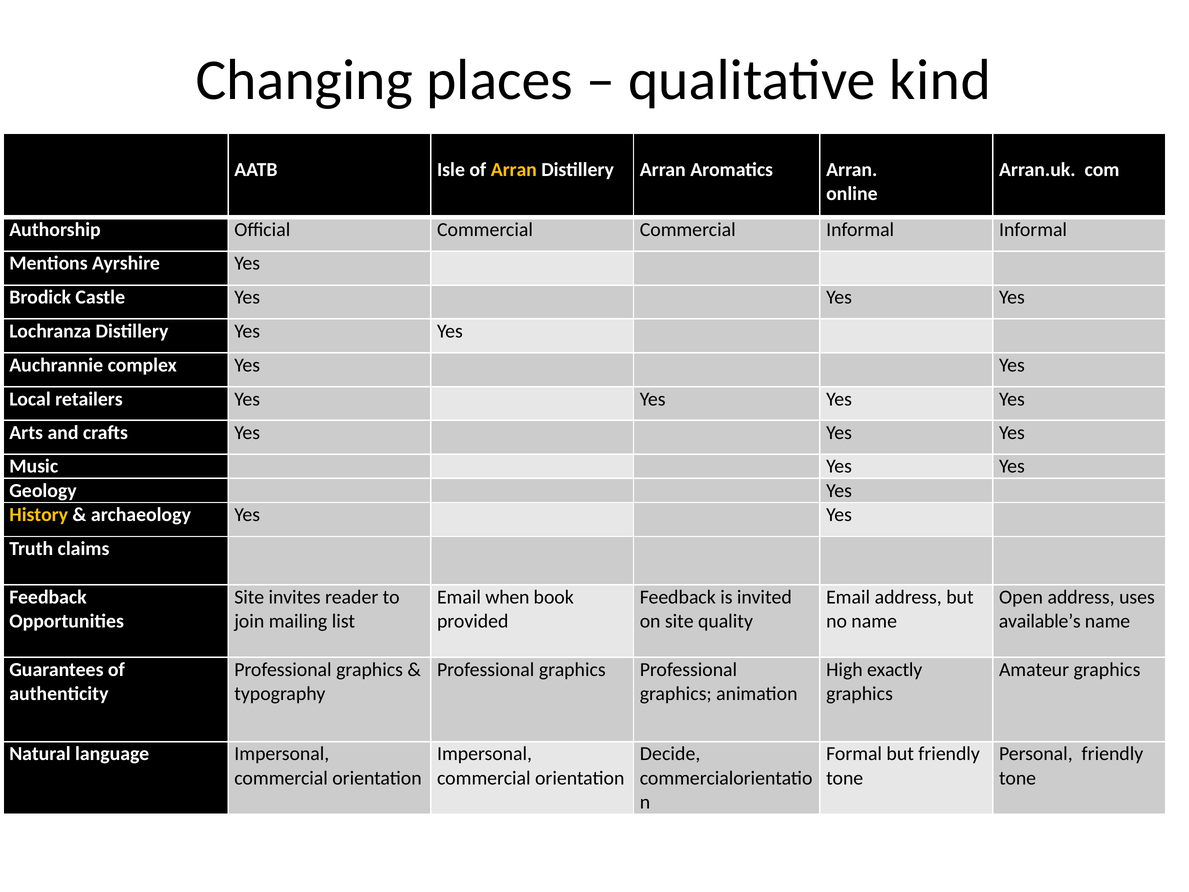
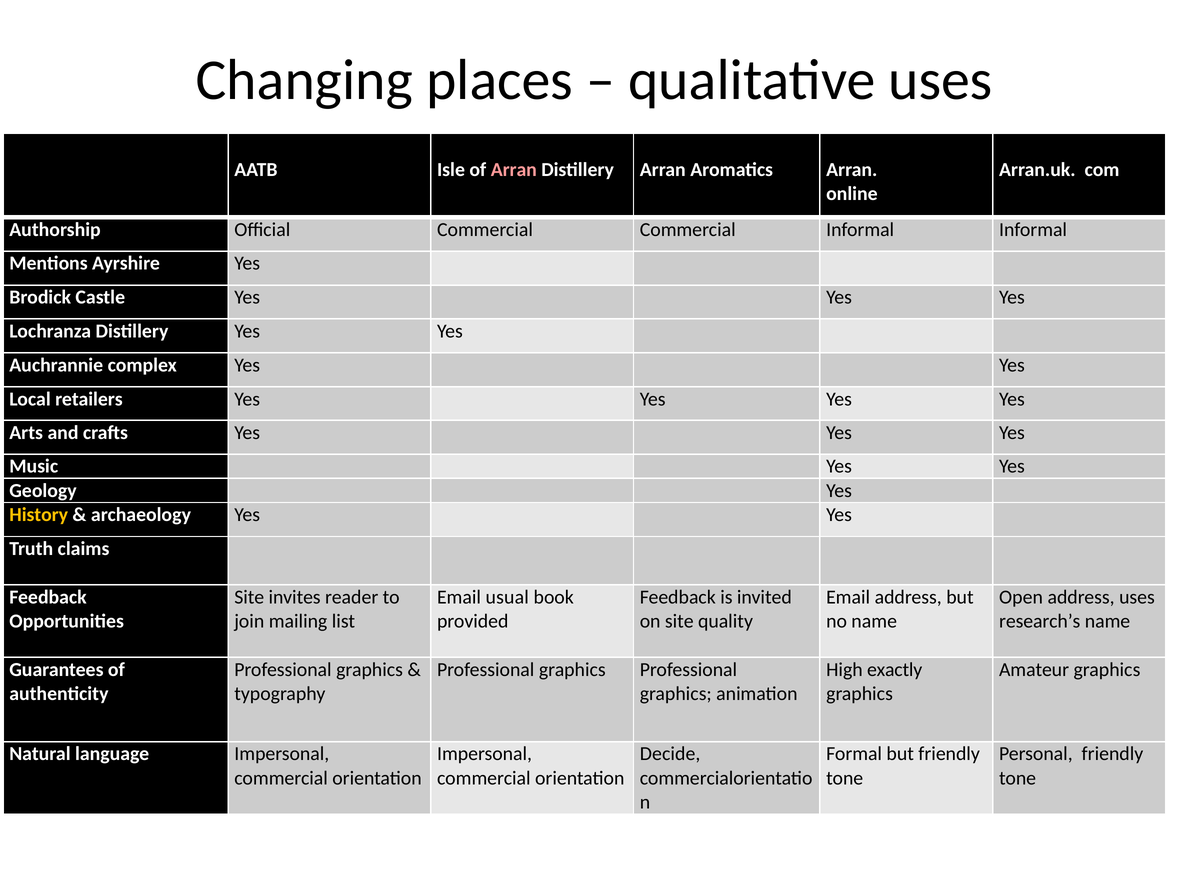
qualitative kind: kind -> uses (941, 80)
Arran colour: yellow -> pink (514, 170)
when: when -> usual (507, 597)
available’s: available’s -> research’s (1040, 621)
